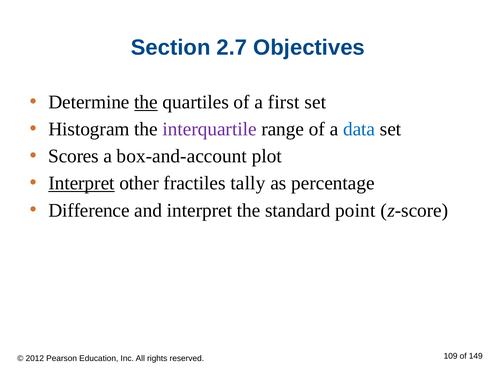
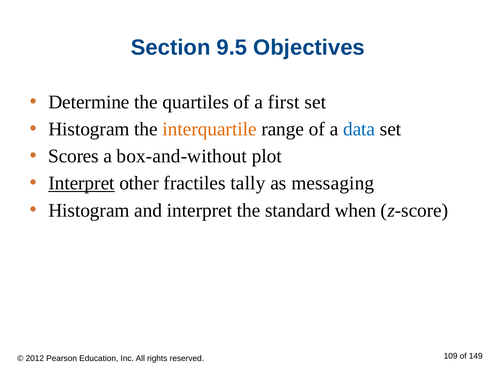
2.7: 2.7 -> 9.5 (232, 47)
the underline: present -> none (146, 102)
interquartile colour: purple -> orange (210, 129)
box-and-account: box-and-account -> box-and-without (182, 156)
percentage: percentage -> messaging (333, 183)
Difference: Difference -> Histogram (89, 210)
point: point -> when (356, 210)
